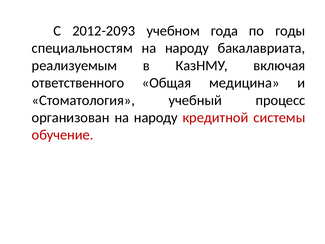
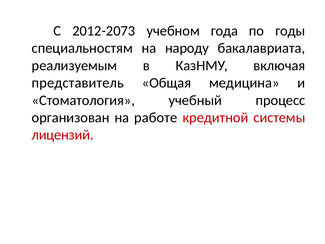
2012-2093: 2012-2093 -> 2012-2073 (104, 31)
ответственного: ответственного -> представитель (78, 83)
организован на народу: народу -> работе (156, 117)
обучение: обучение -> лицензий (63, 135)
